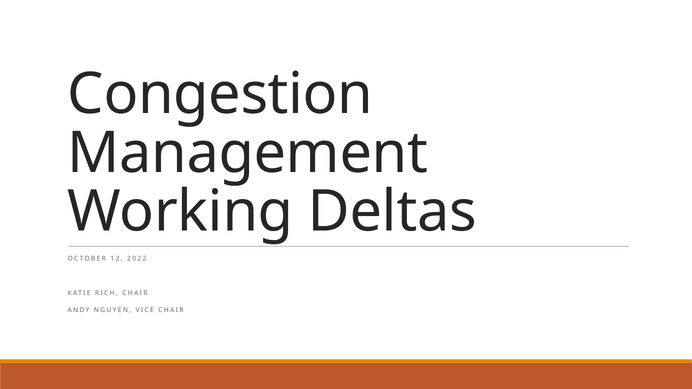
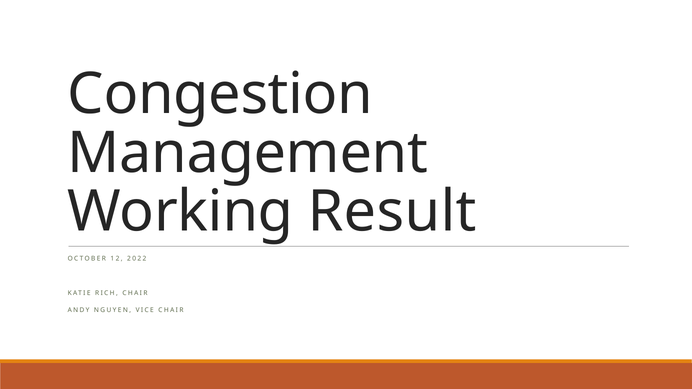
Deltas: Deltas -> Result (392, 212)
